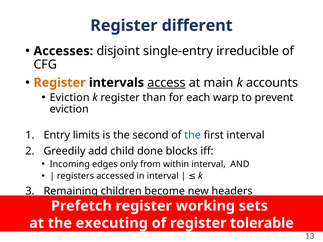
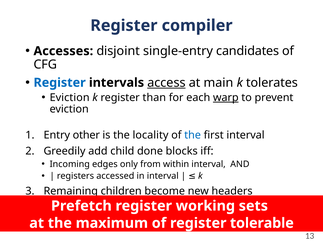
different: different -> compiler (197, 26)
single-entry irreducible: irreducible -> candidates (248, 51)
Register colour: orange -> blue (60, 83)
accounts: accounts -> tolerates (272, 83)
warp underline: none -> present (226, 98)
limits: limits -> other (86, 135)
second: second -> locality (151, 135)
executing: executing -> maximum (112, 223)
